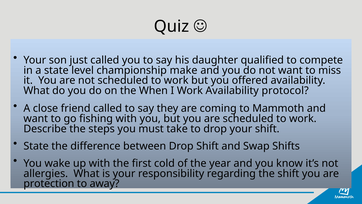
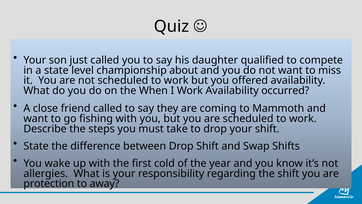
make: make -> about (184, 70)
protocol: protocol -> occurred (285, 90)
